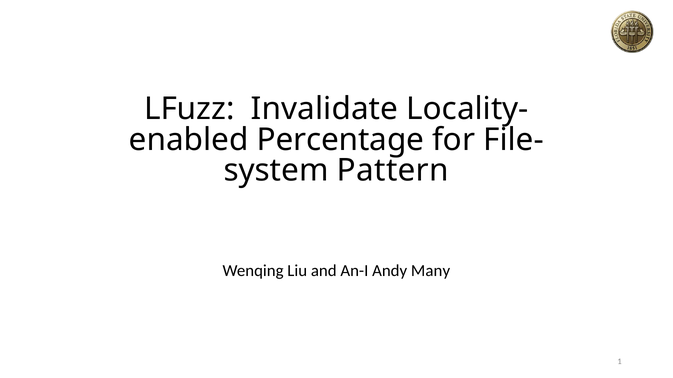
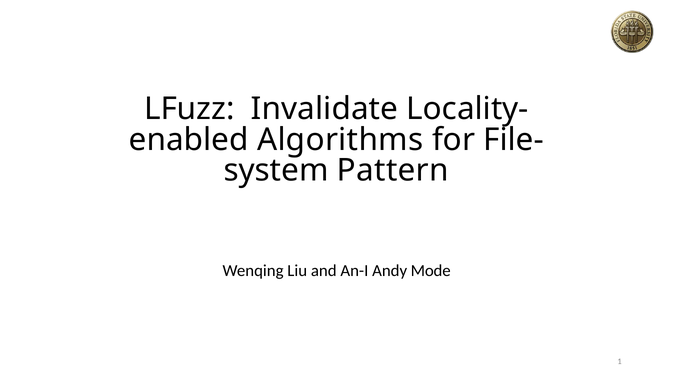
Percentage: Percentage -> Algorithms (340, 140)
Many: Many -> Mode (431, 271)
